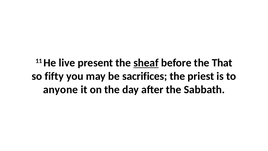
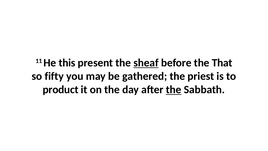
live: live -> this (67, 63)
sacrifices: sacrifices -> gathered (145, 76)
anyone: anyone -> product (61, 90)
the underline: none -> present (174, 90)
